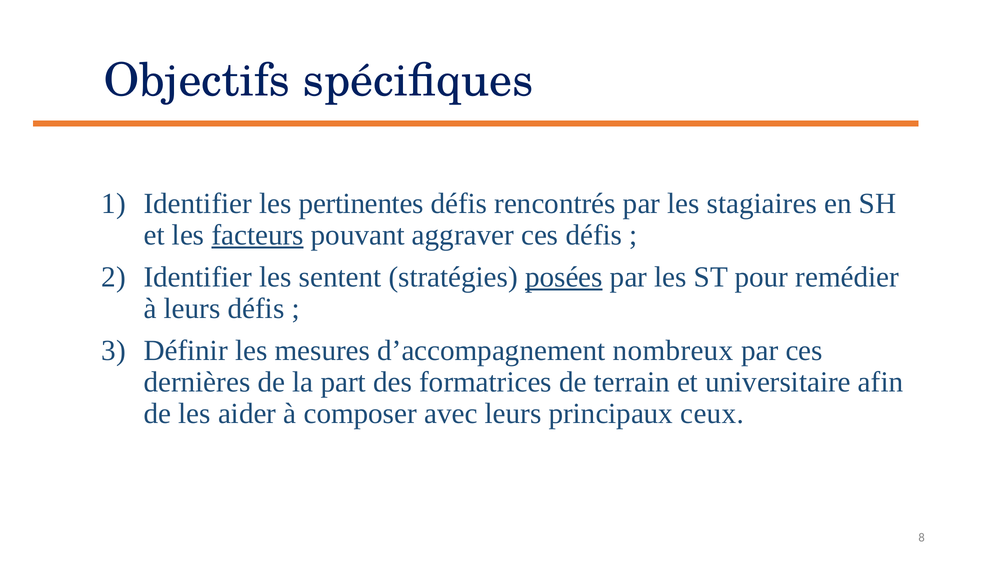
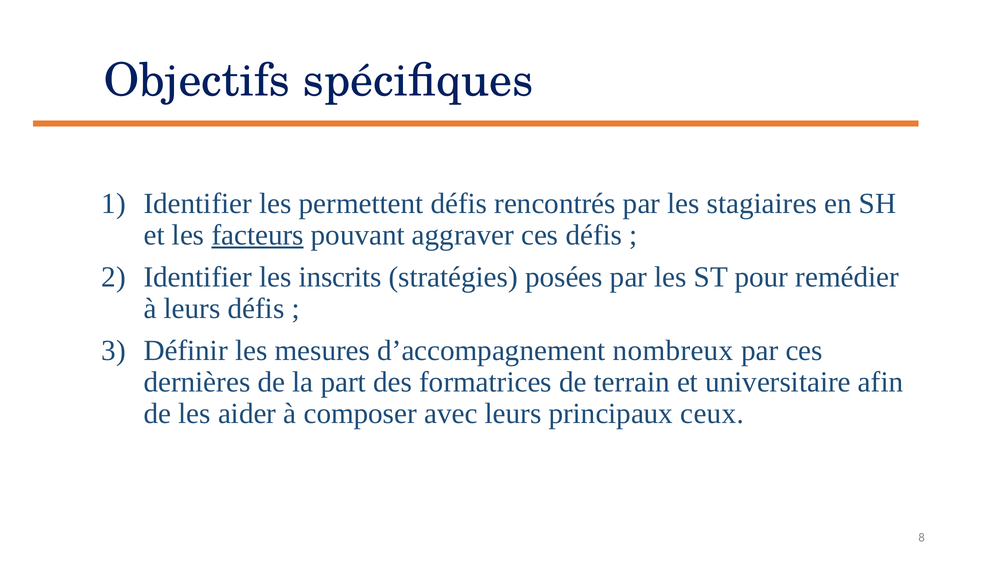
pertinentes: pertinentes -> permettent (361, 204)
sentent: sentent -> inscrits (340, 277)
posées underline: present -> none (564, 277)
